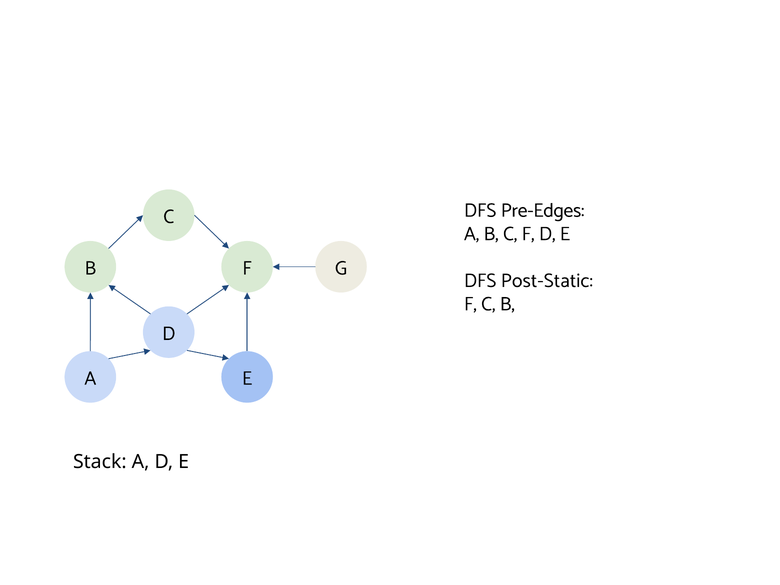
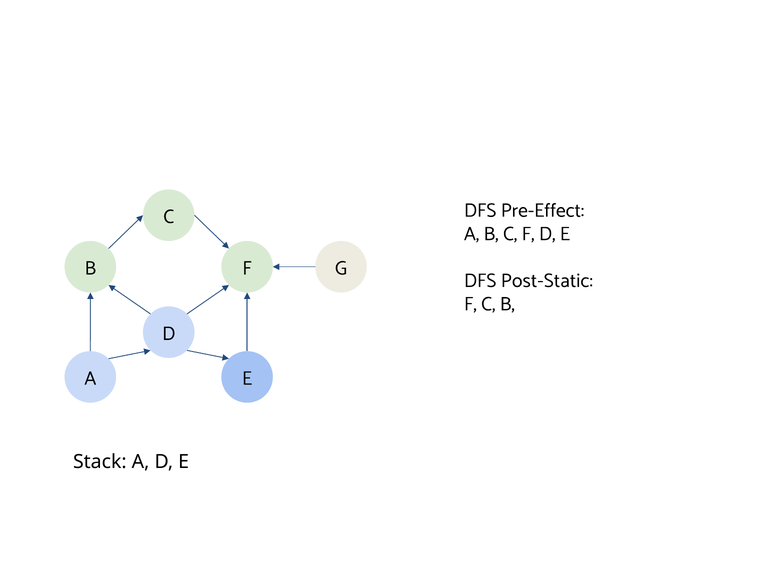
Pre-Edges: Pre-Edges -> Pre-Effect (543, 210)
